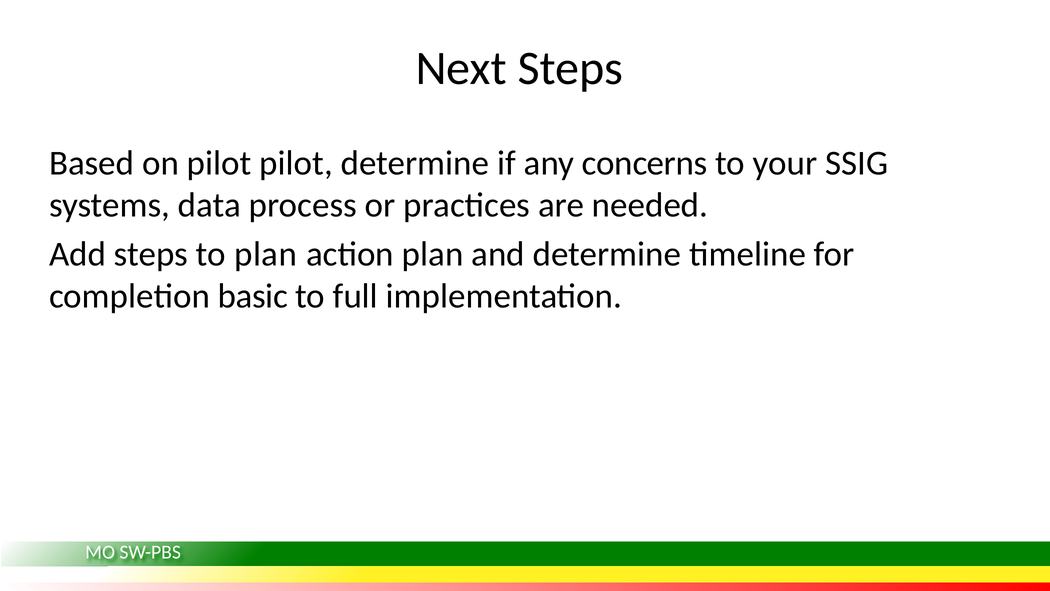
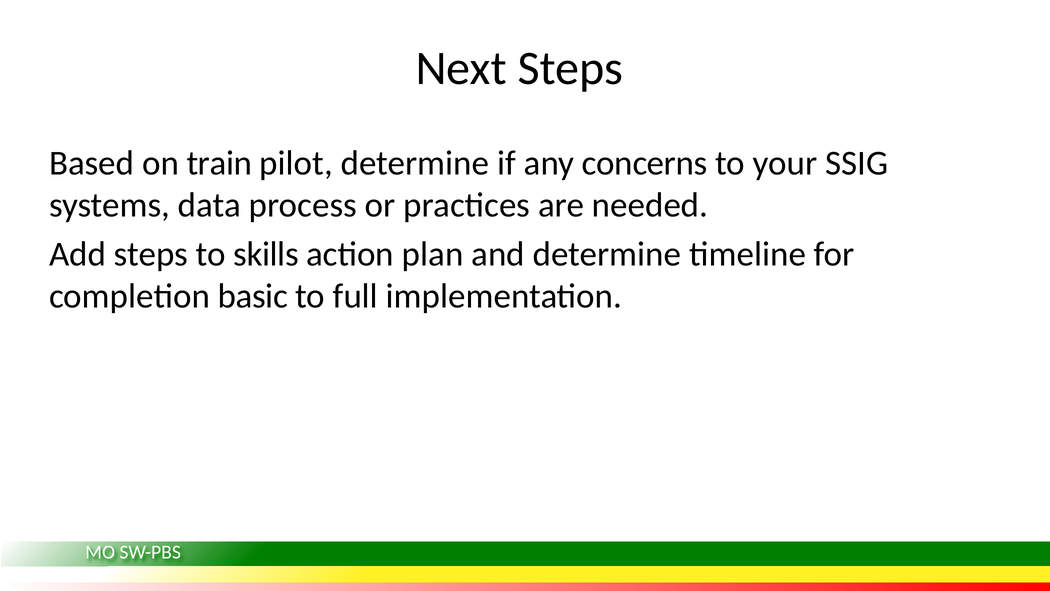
on pilot: pilot -> train (219, 163)
to plan: plan -> skills (266, 254)
